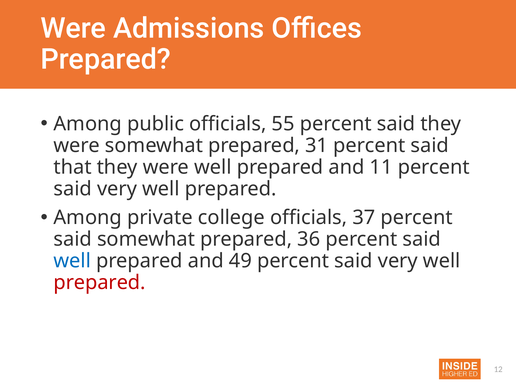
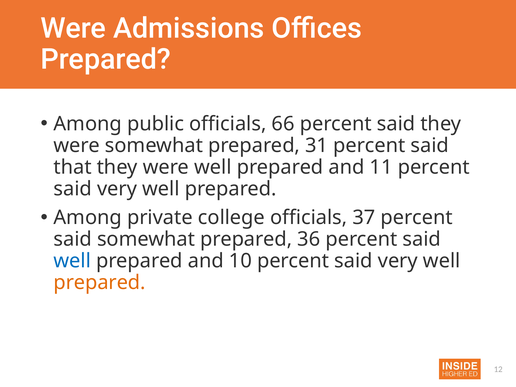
55: 55 -> 66 (283, 124)
49: 49 -> 10 (240, 261)
prepared colour: red -> orange (100, 283)
